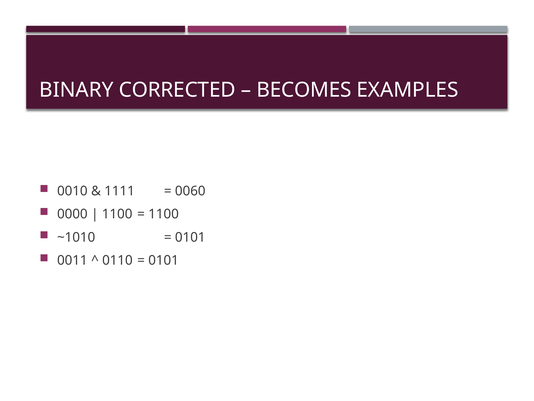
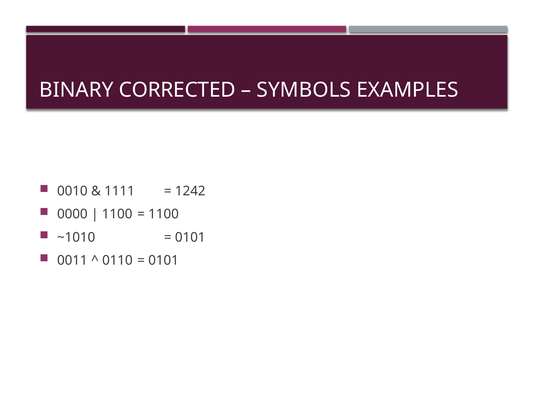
BECOMES: BECOMES -> SYMBOLS (304, 90)
0060: 0060 -> 1242 (190, 191)
